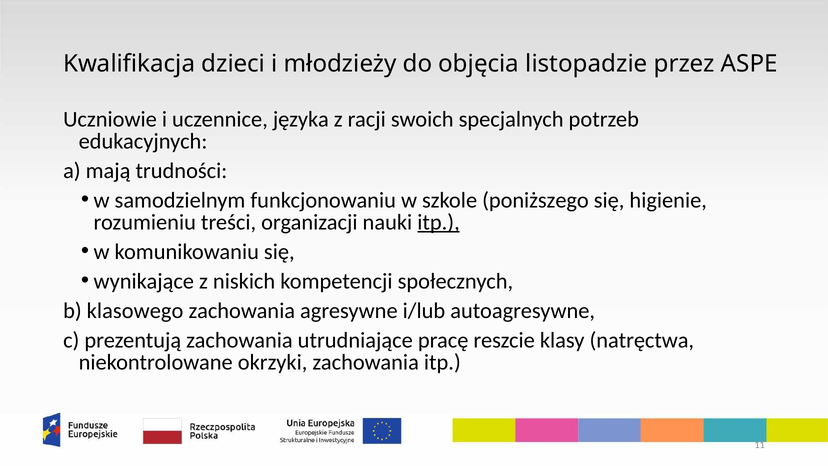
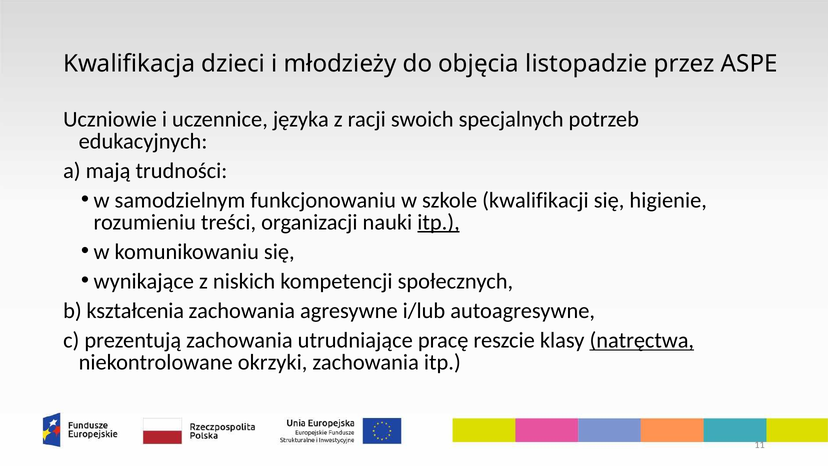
poniższego: poniższego -> kwalifikacji (535, 200)
klasowego: klasowego -> kształcenia (135, 311)
natręctwa underline: none -> present (642, 340)
